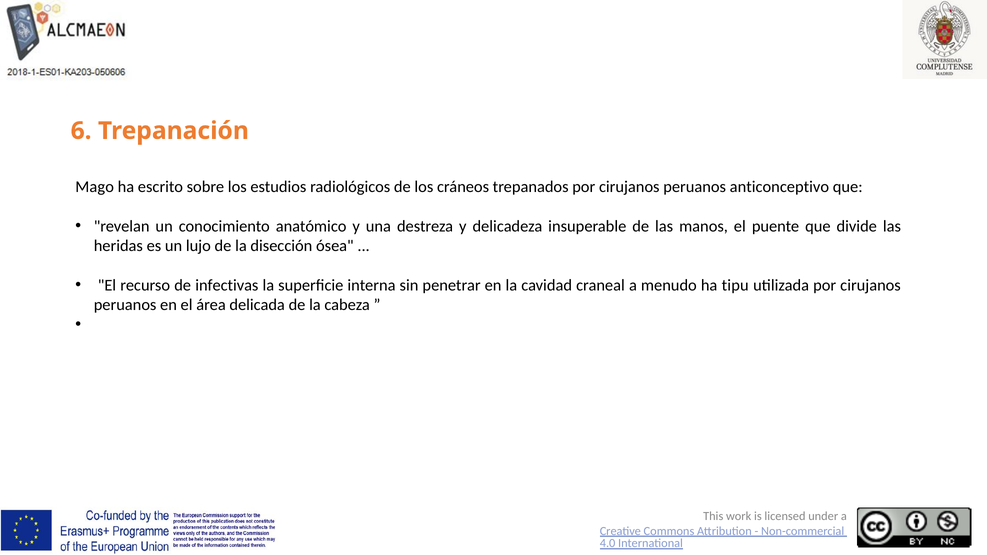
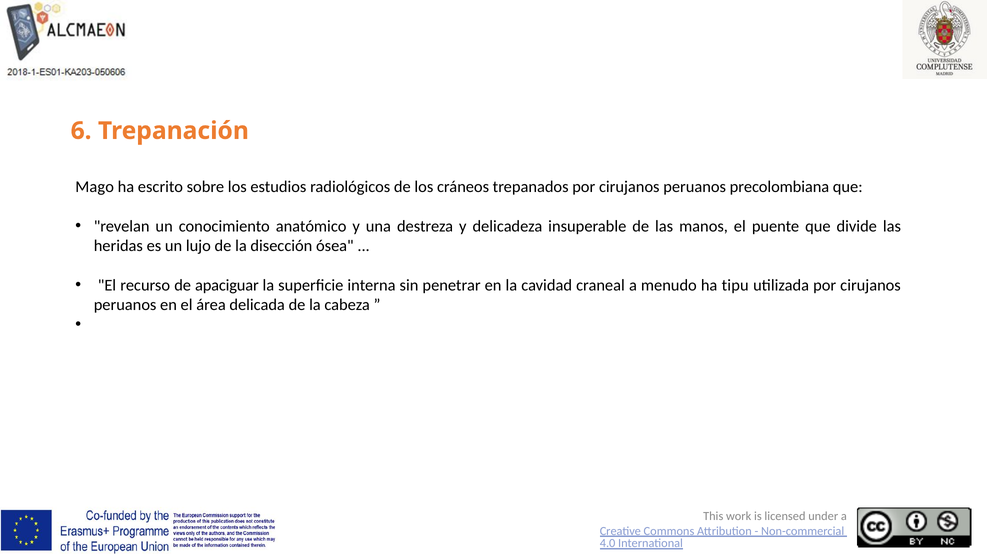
anticonceptivo: anticonceptivo -> precolombiana (779, 187)
infectivas: infectivas -> apaciguar (227, 285)
